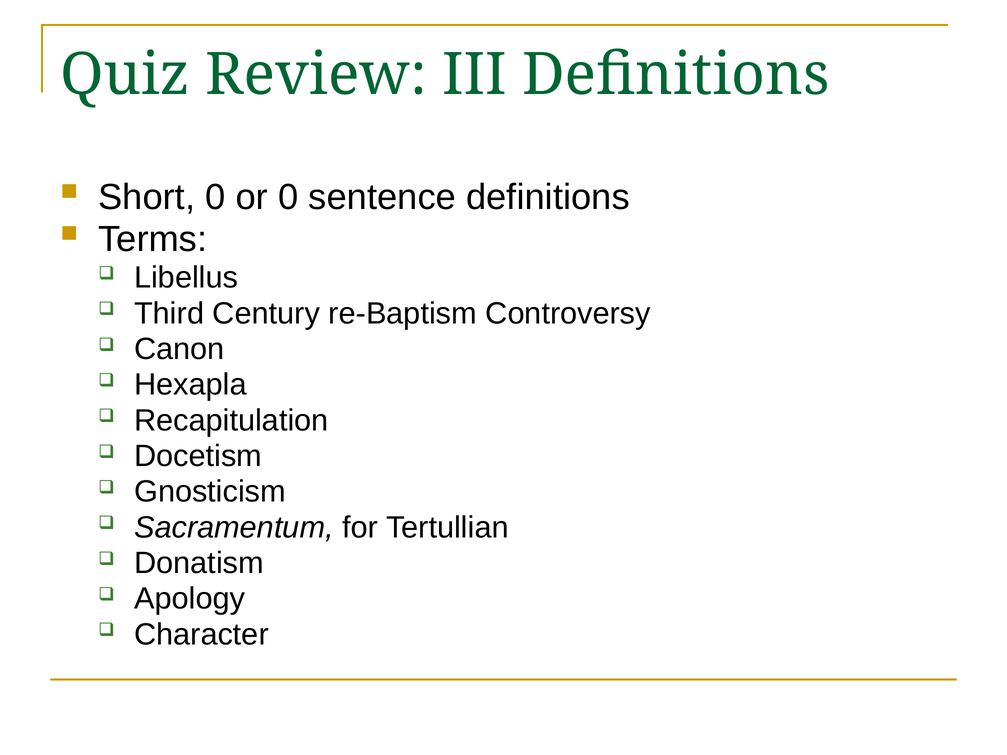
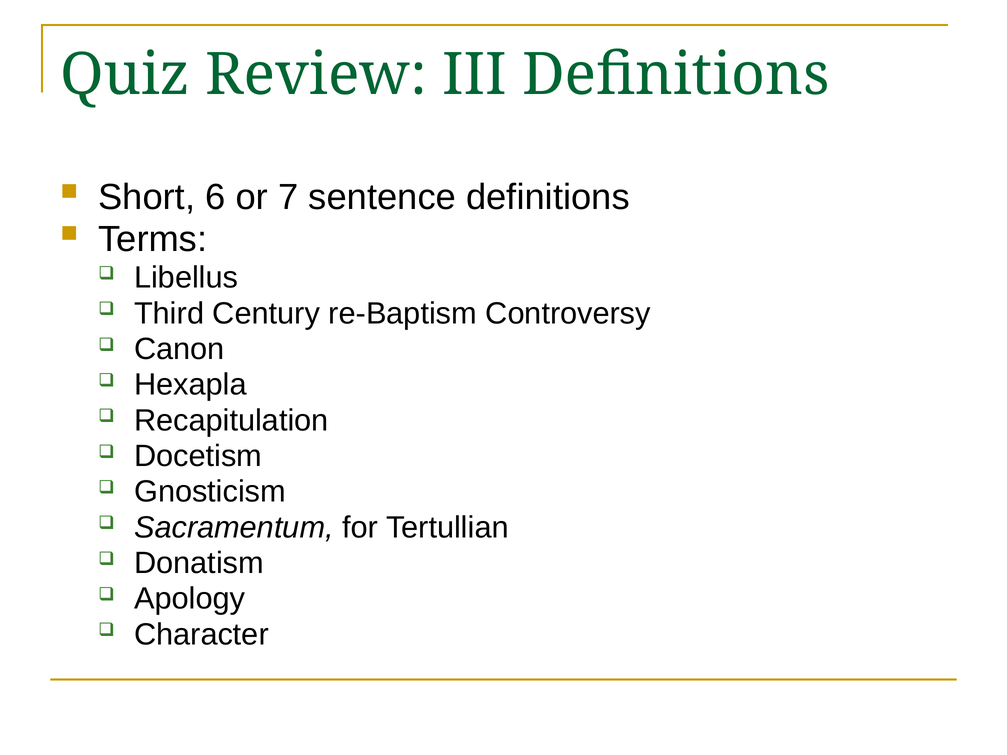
Short 0: 0 -> 6 (215, 197)
or 0: 0 -> 7 (288, 197)
